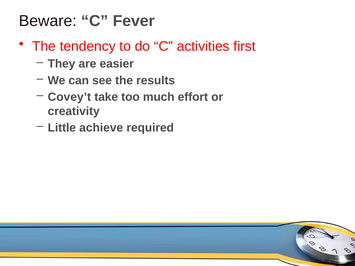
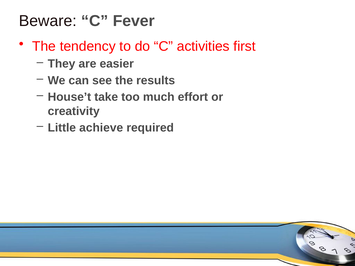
Covey’t: Covey’t -> House’t (69, 97)
